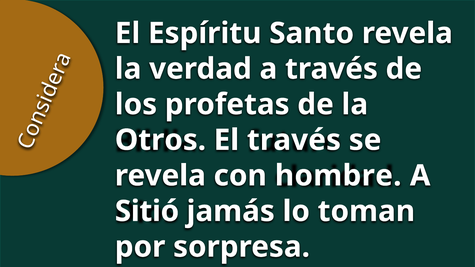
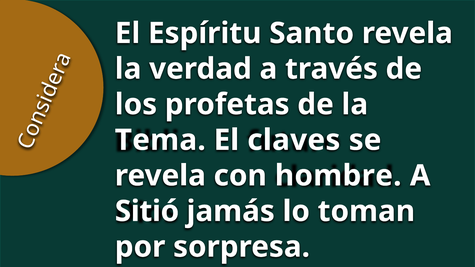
Otros: Otros -> Tema (160, 140)
El través: través -> claves (294, 140)
